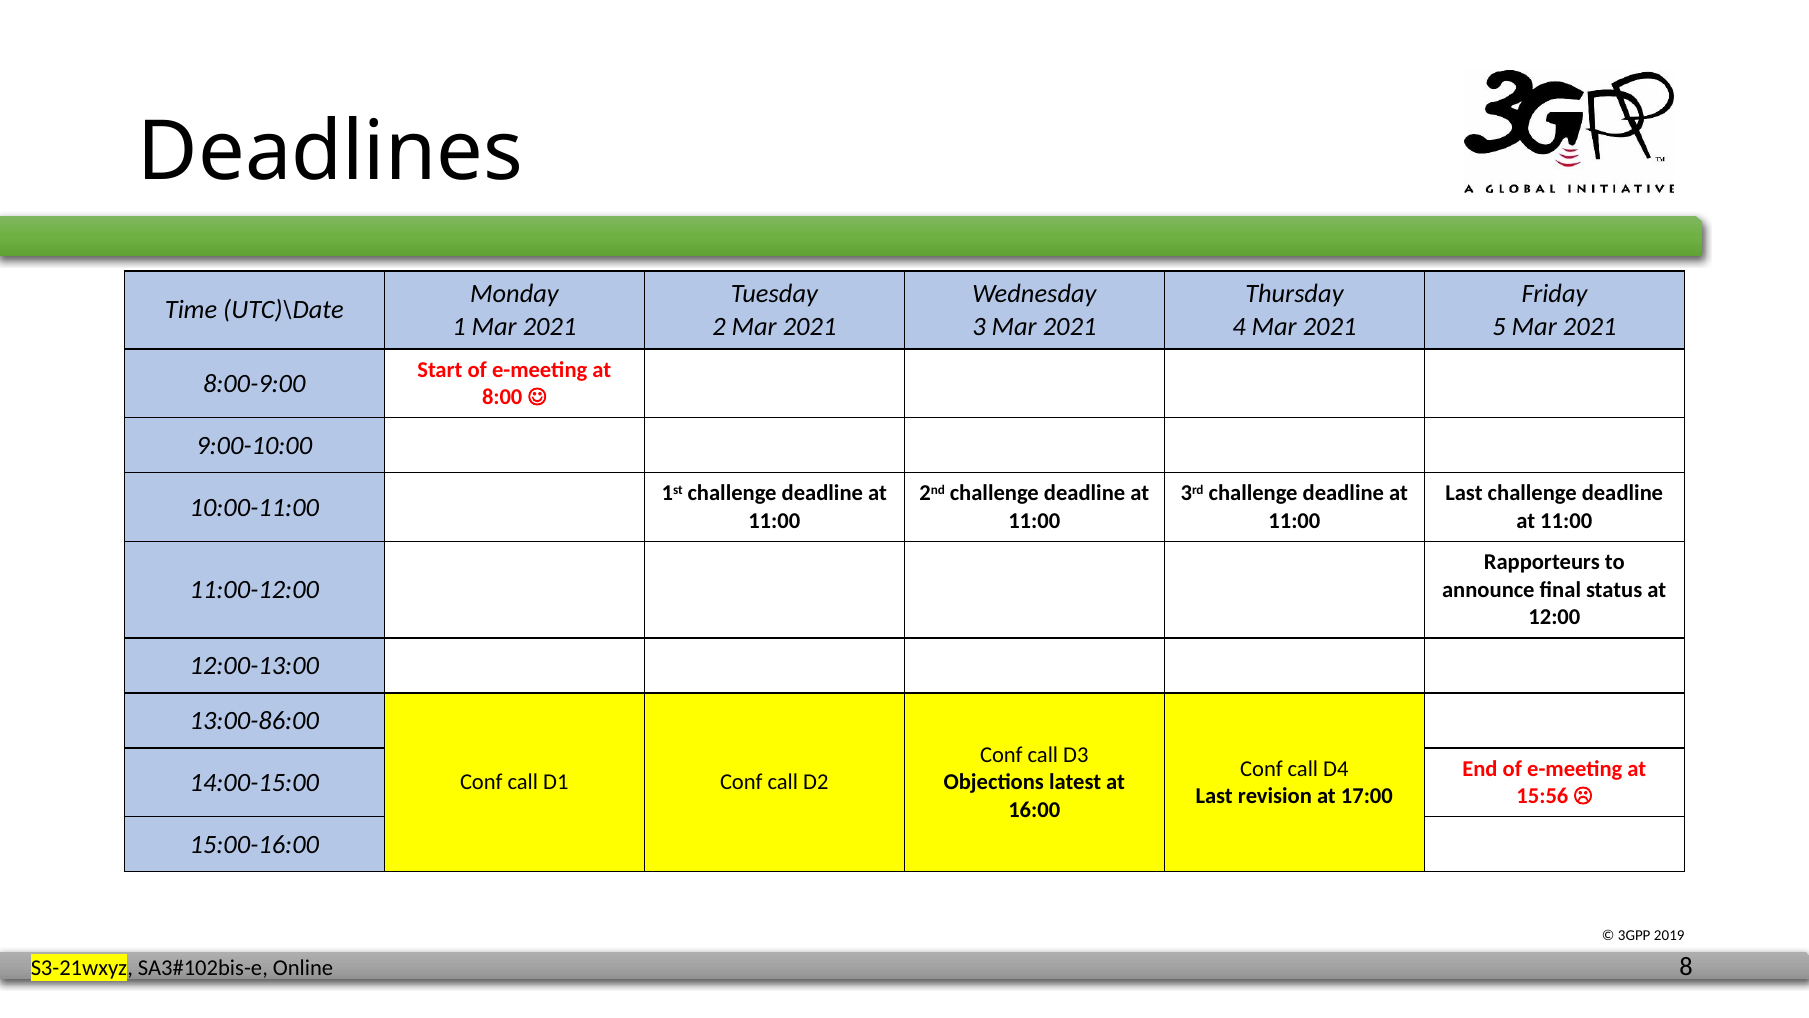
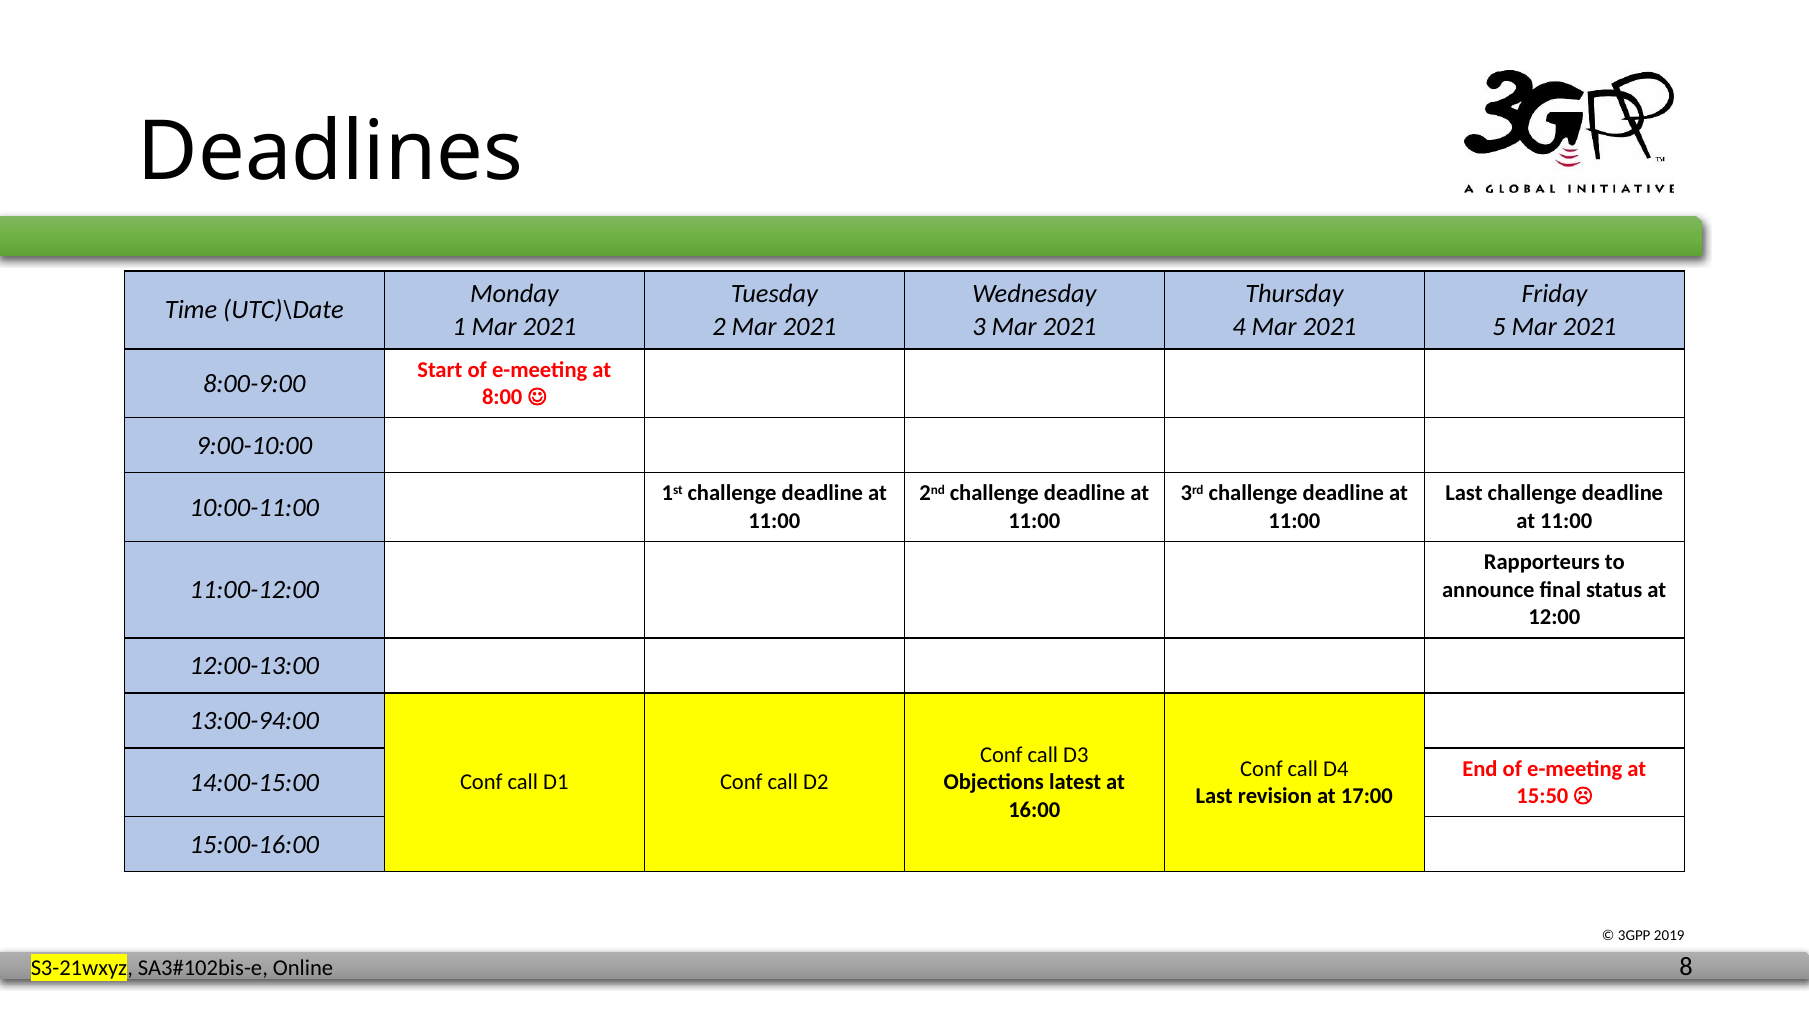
13:00-86:00: 13:00-86:00 -> 13:00-94:00 (254, 720)
15:56: 15:56 -> 15:50 (1542, 796)
